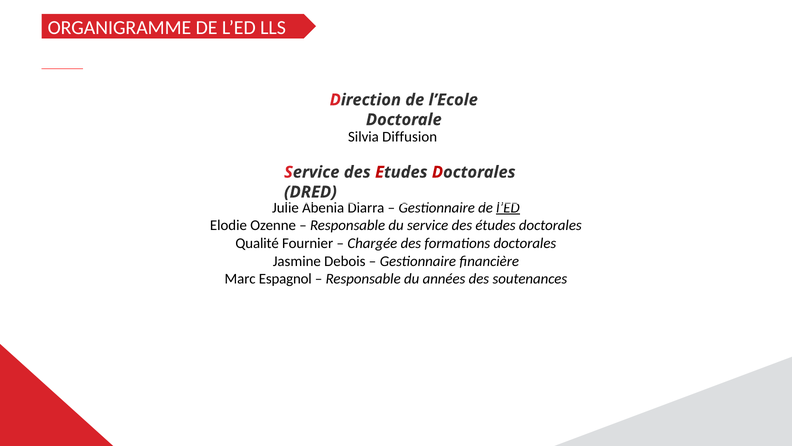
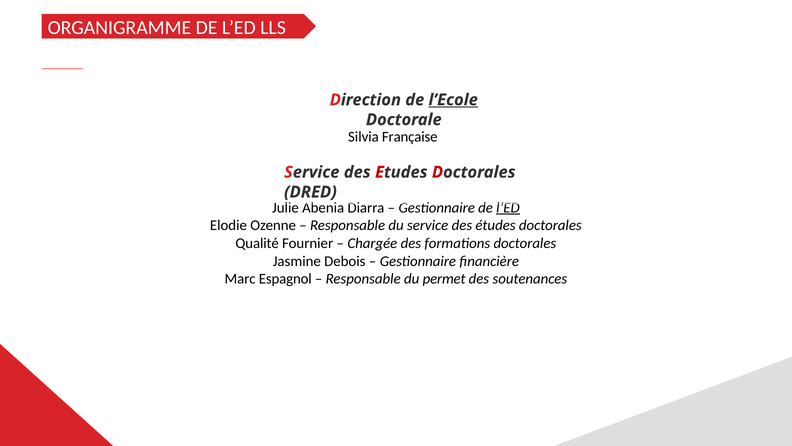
l’Ecole underline: none -> present (453, 100)
Diffusion: Diffusion -> Française (410, 137)
années: années -> permet (444, 279)
